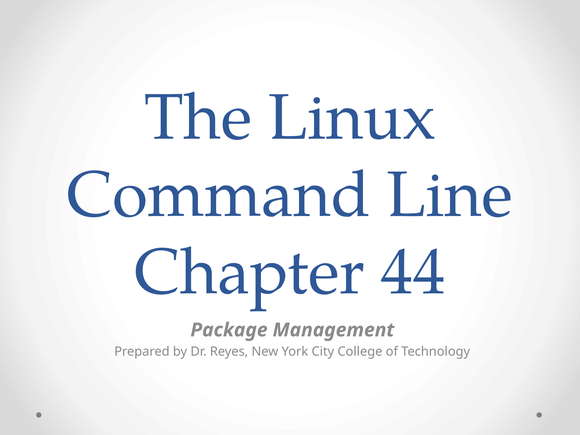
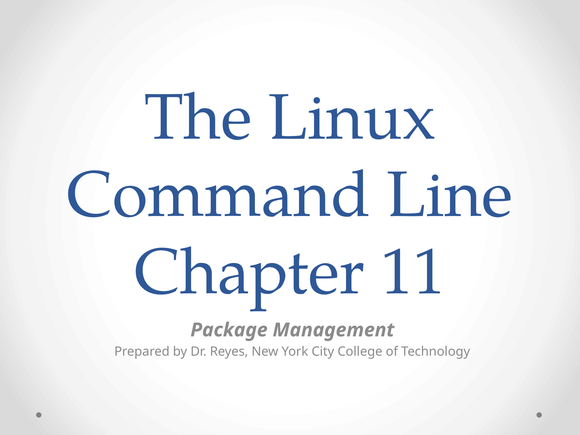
44: 44 -> 11 (413, 272)
